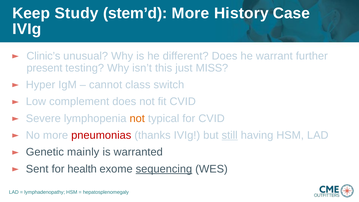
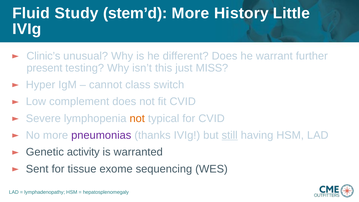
Keep: Keep -> Fluid (31, 13)
Case: Case -> Little (291, 13)
pneumonias colour: red -> purple (101, 135)
mainly: mainly -> activity (83, 152)
health: health -> tissue (82, 169)
sequencing underline: present -> none (164, 169)
